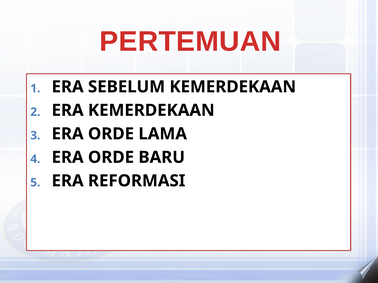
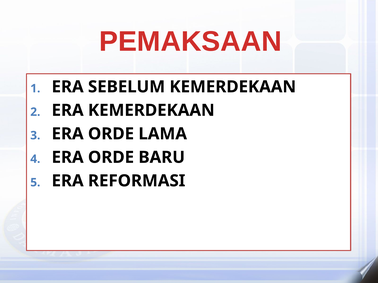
PERTEMUAN: PERTEMUAN -> PEMAKSAAN (190, 42)
